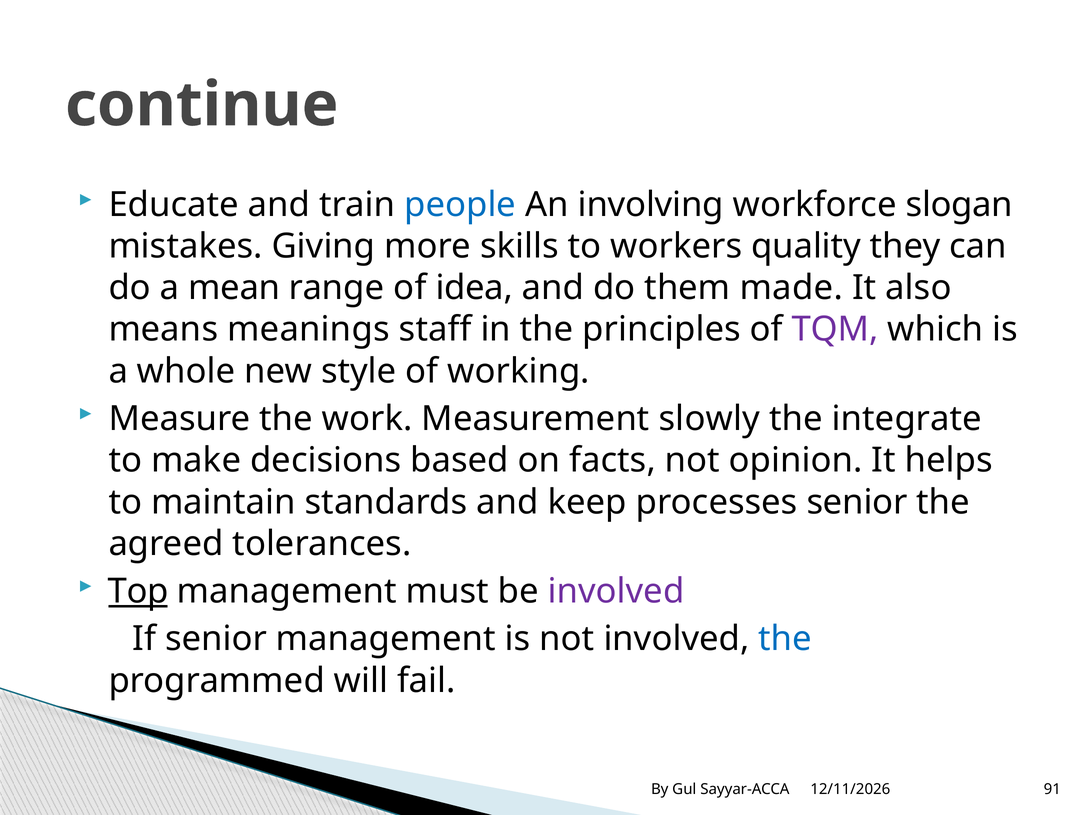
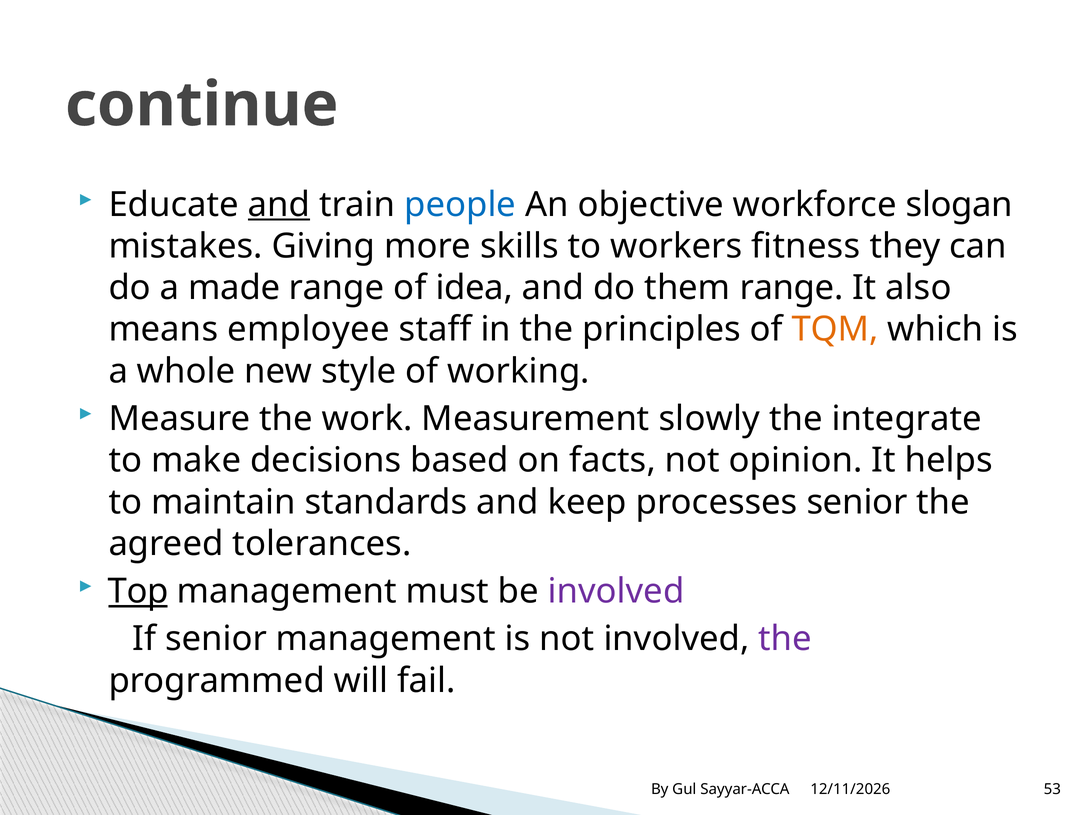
and underline: none -> present (279, 205)
involving: involving -> objective (651, 205)
quality: quality -> fitness (806, 246)
mean: mean -> made (234, 288)
them made: made -> range (792, 288)
meanings: meanings -> employee (308, 330)
TQM colour: purple -> orange (835, 330)
the colour: blue -> purple (785, 639)
91: 91 -> 53 (1052, 789)
